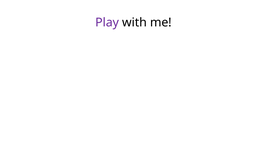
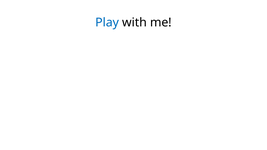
Play colour: purple -> blue (107, 22)
